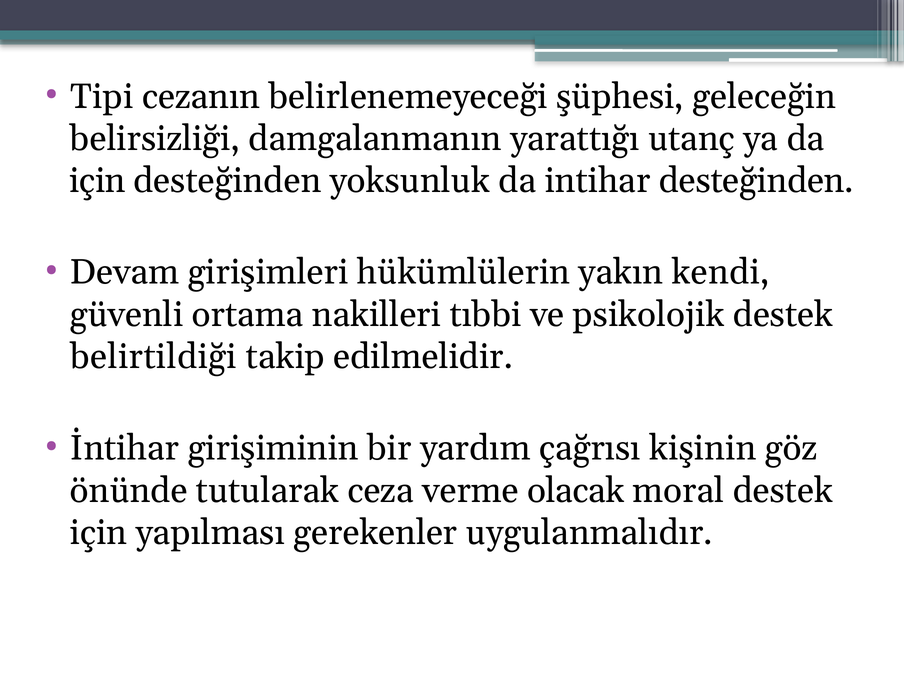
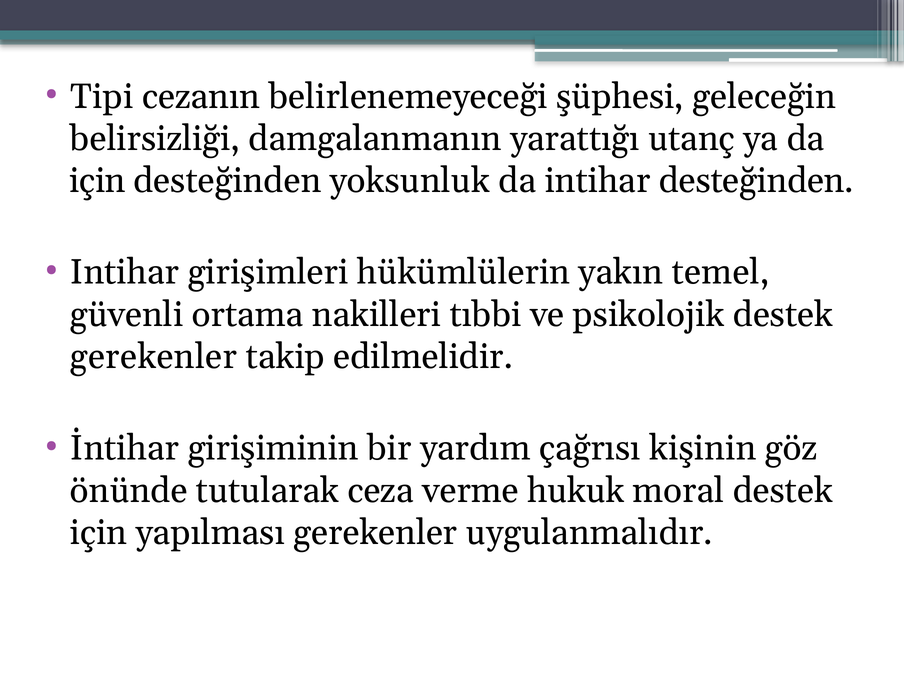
Devam: Devam -> Intihar (125, 272)
kendi: kendi -> temel (721, 272)
belirtildiği: belirtildiği -> gerekenler (154, 357)
olacak: olacak -> hukuk (576, 490)
